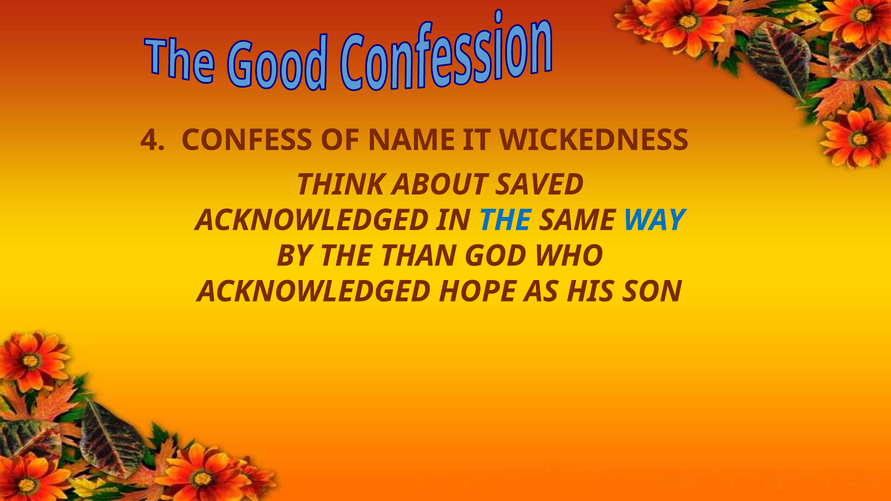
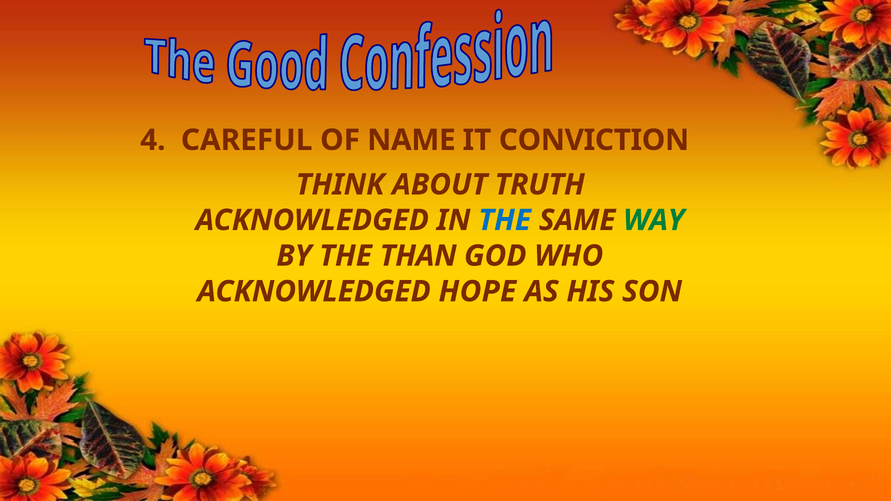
CONFESS: CONFESS -> CAREFUL (247, 140)
WICKEDNESS: WICKEDNESS -> CONVICTION (594, 140)
SAVED: SAVED -> TRUTH (540, 185)
WAY colour: blue -> green (654, 220)
